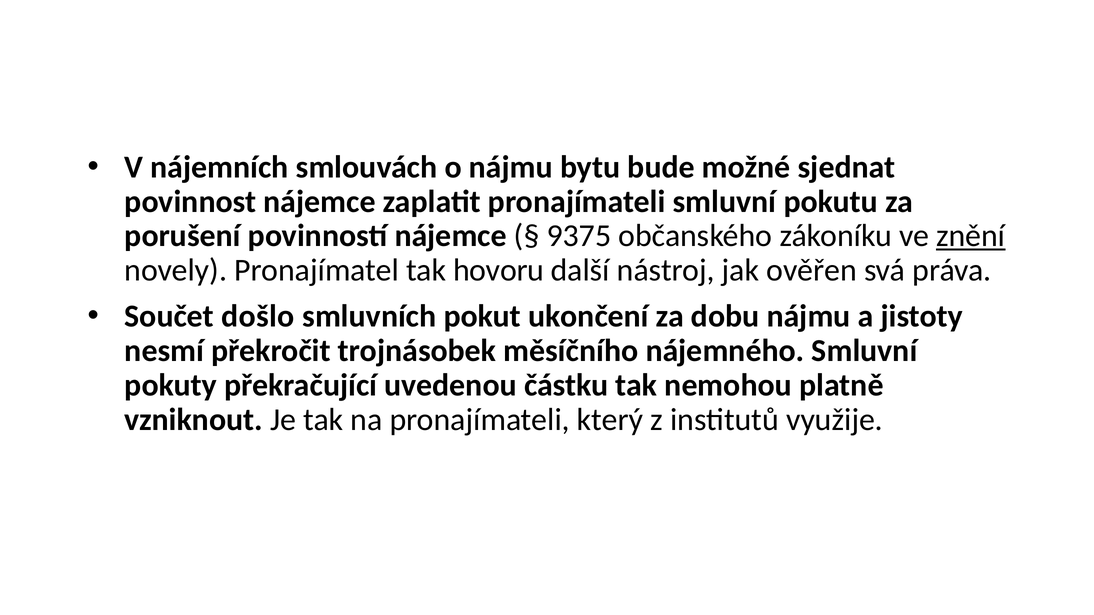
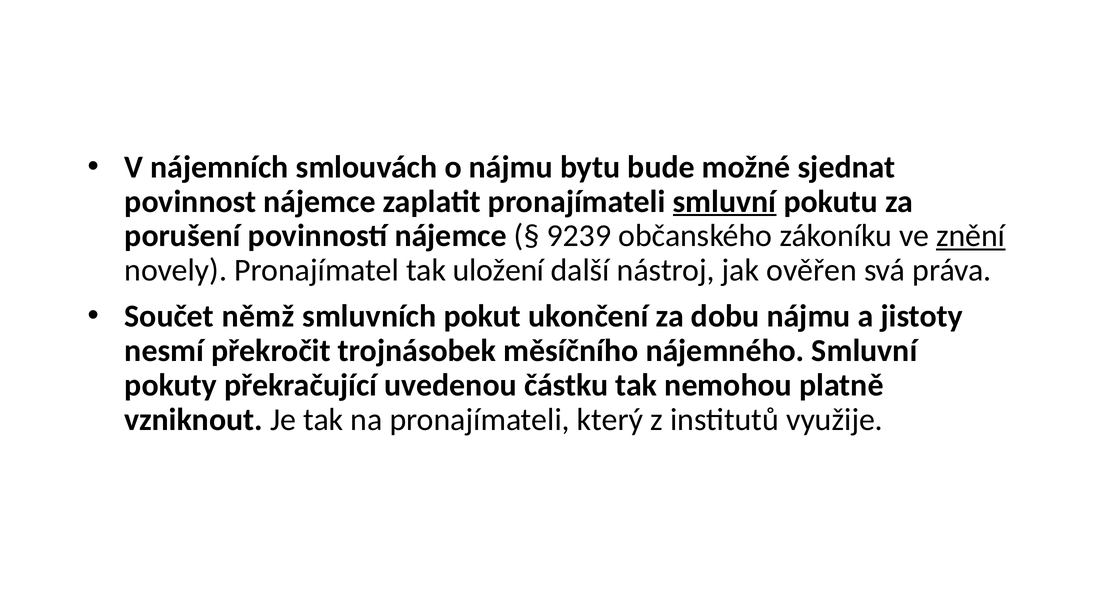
smluvní underline: none -> present (725, 202)
9375: 9375 -> 9239 (579, 236)
hovoru: hovoru -> uložení (499, 271)
došlo: došlo -> němž (258, 316)
